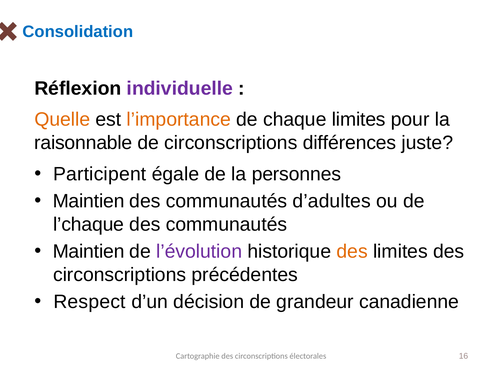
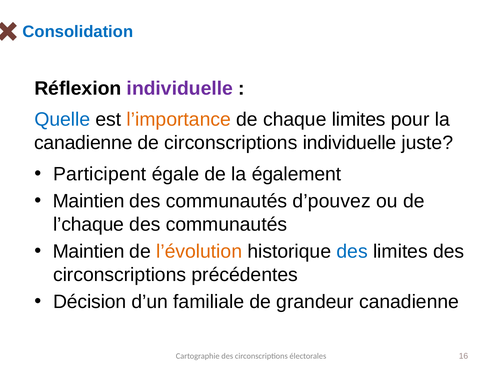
Quelle colour: orange -> blue (62, 120)
raisonnable: raisonnable -> canadienne (83, 143)
circonscriptions différences: différences -> individuelle (350, 143)
personnes: personnes -> également (296, 174)
d’adultes: d’adultes -> d’pouvez (332, 201)
l’évolution colour: purple -> orange (199, 252)
des colour: orange -> blue (352, 252)
Respect: Respect -> Décision (90, 302)
décision: décision -> familiale (209, 302)
